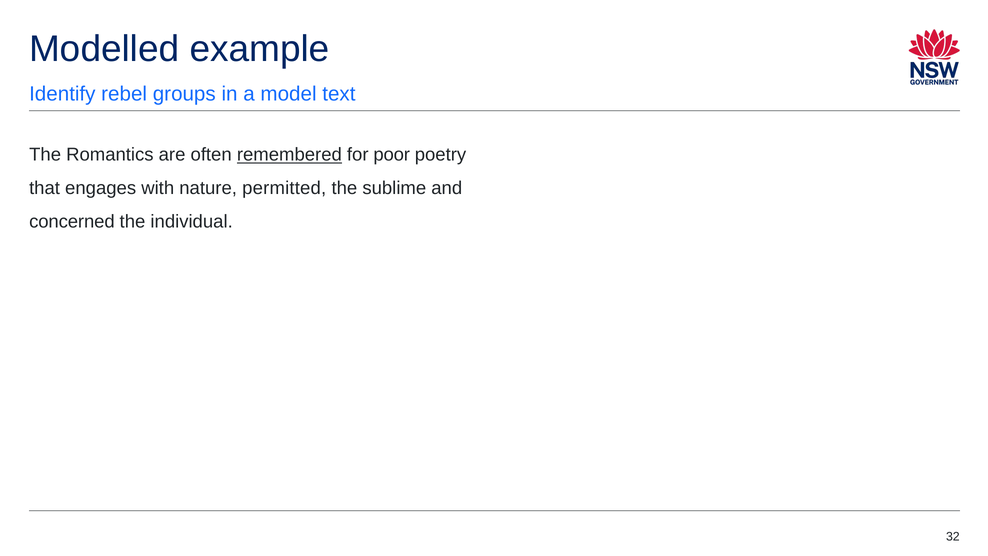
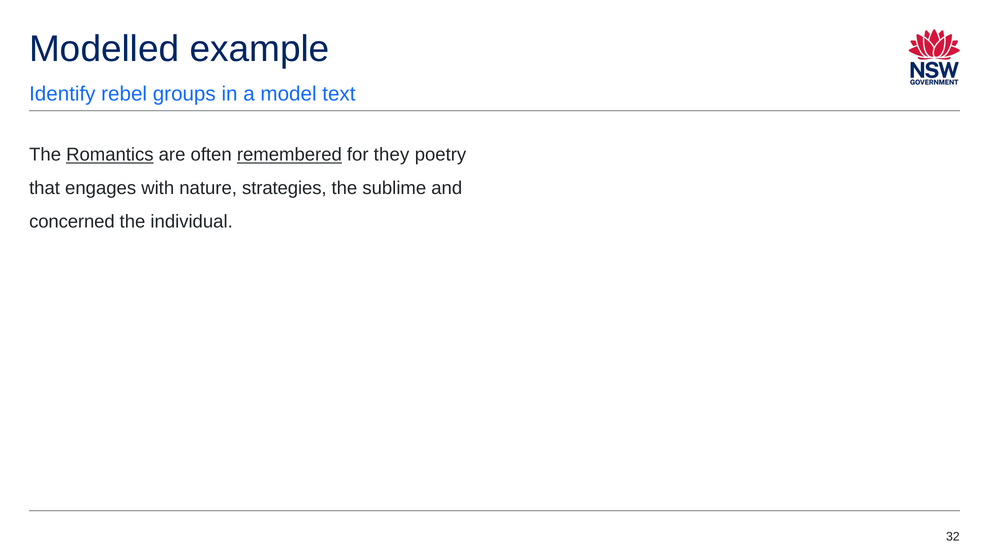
Romantics underline: none -> present (110, 155)
poor: poor -> they (392, 155)
permitted: permitted -> strategies (284, 188)
